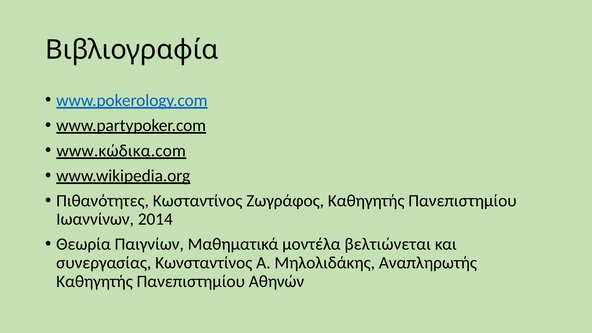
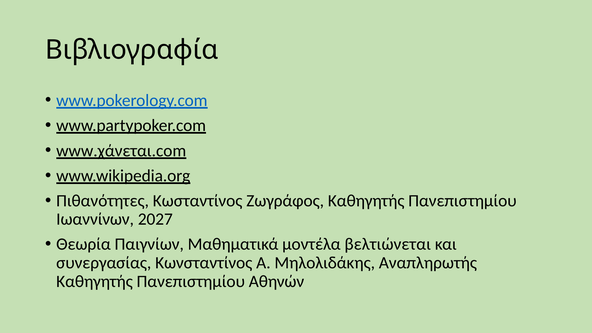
www.κώδικα.com: www.κώδικα.com -> www.χάνεται.com (121, 151)
2014: 2014 -> 2027 (155, 219)
